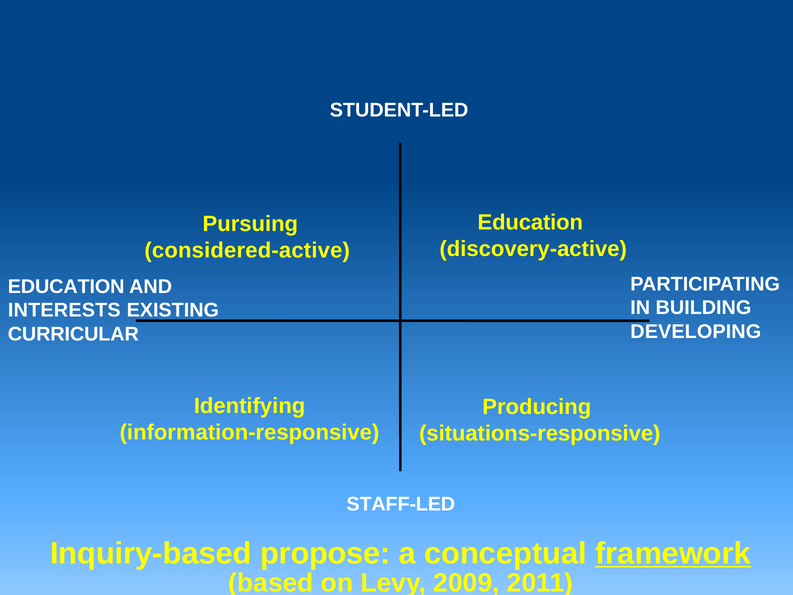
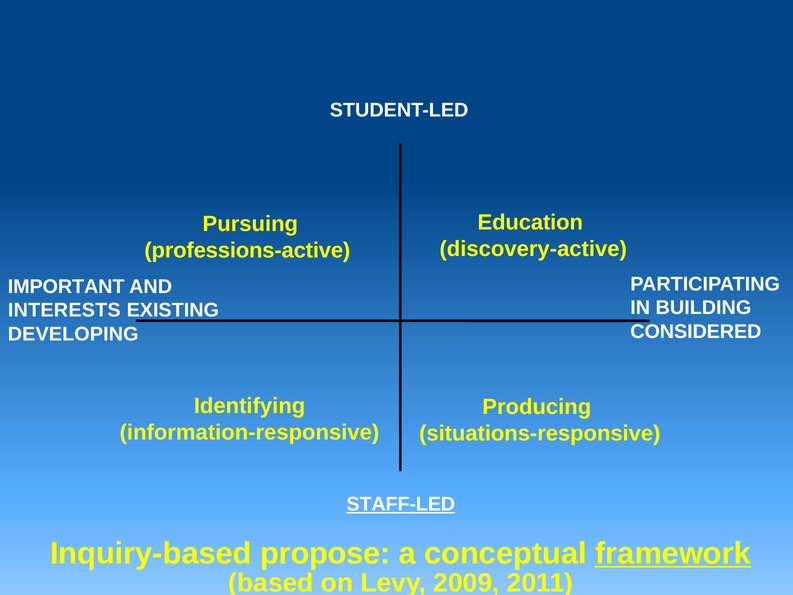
considered-active: considered-active -> professions-active (247, 250)
EDUCATION: EDUCATION -> IMPORTANT (66, 286)
DEVELOPING: DEVELOPING -> CONSIDERED (696, 332)
CURRICULAR: CURRICULAR -> DEVELOPING (73, 334)
STAFF-LED underline: none -> present (401, 504)
